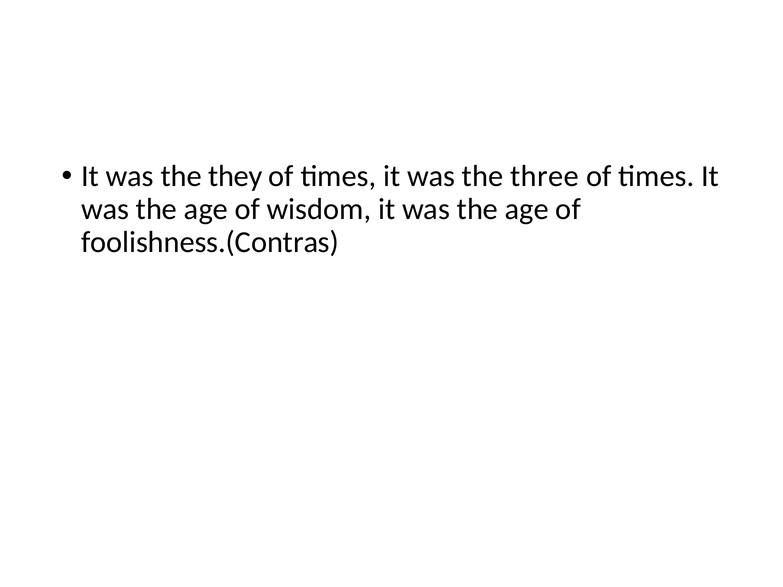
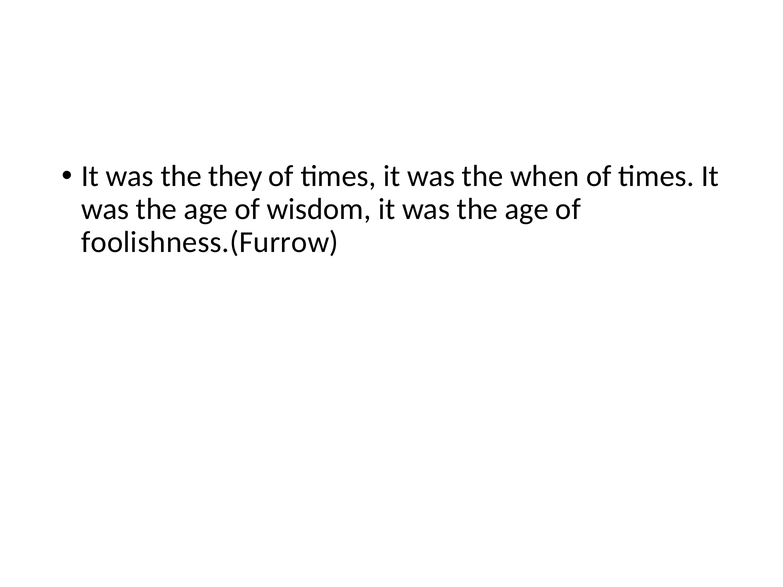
three: three -> when (545, 177)
foolishness.(Contras: foolishness.(Contras -> foolishness.(Furrow (210, 242)
